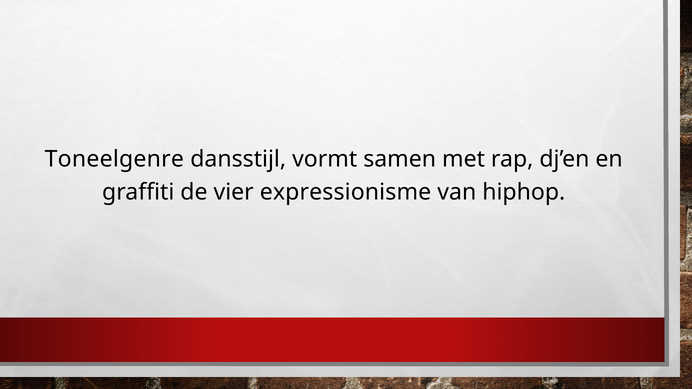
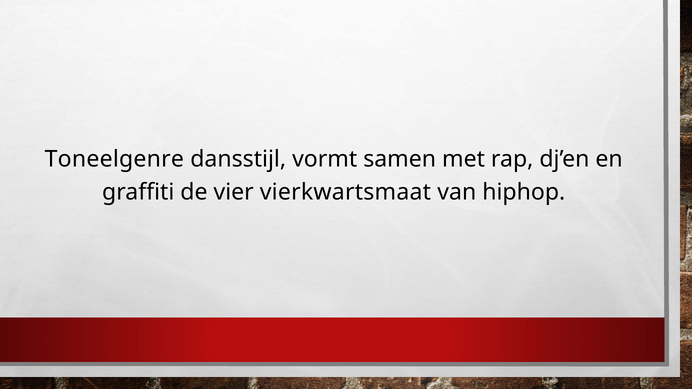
expressionisme: expressionisme -> vierkwartsmaat (345, 192)
